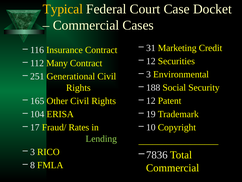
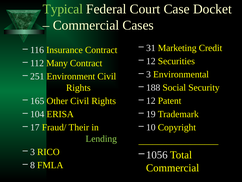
Typical colour: yellow -> light green (63, 9)
Generational: Generational -> Environment (71, 76)
Rates: Rates -> Their (79, 127)
7836: 7836 -> 1056 (157, 155)
